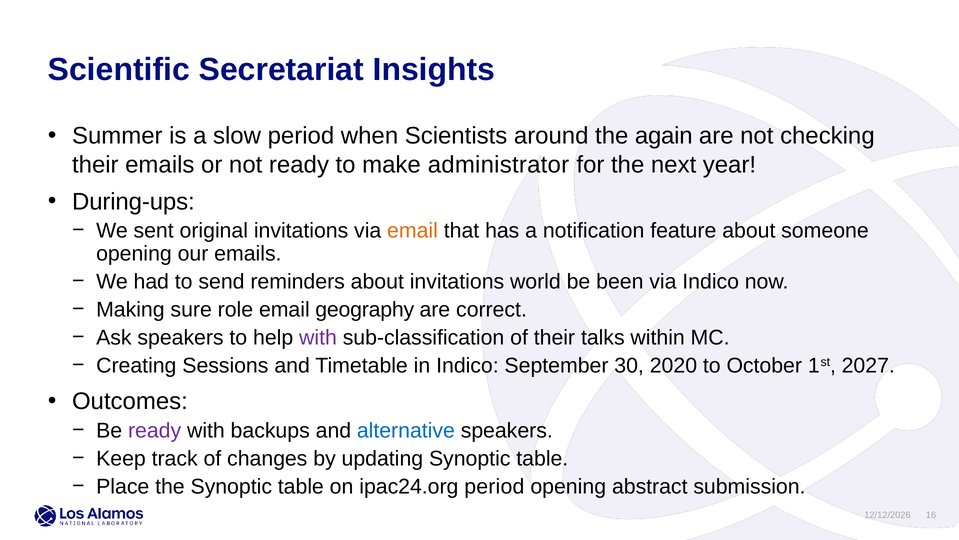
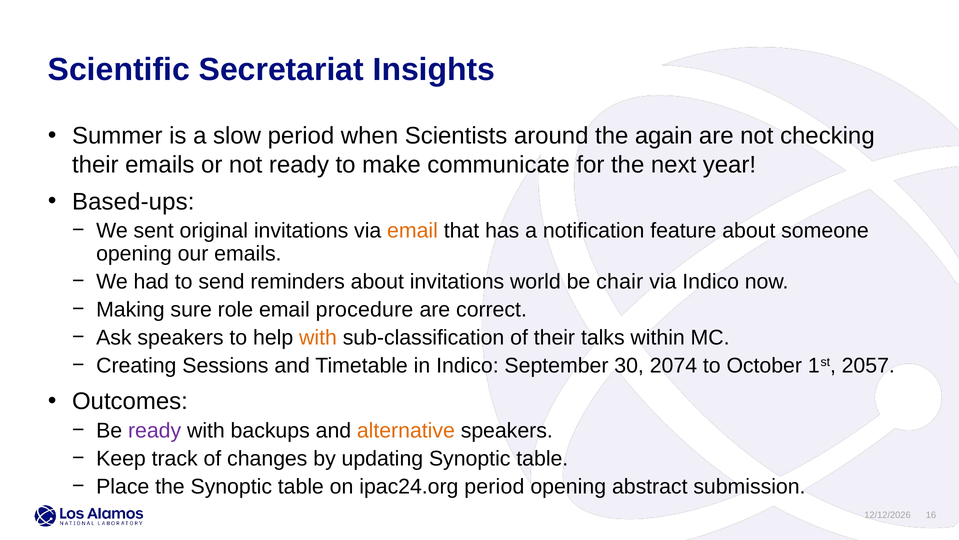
administrator: administrator -> communicate (499, 165)
During-ups: During-ups -> Based-ups (133, 201)
been: been -> chair (620, 282)
geography: geography -> procedure (365, 309)
with colour: purple -> orange (318, 337)
2020: 2020 -> 2074 (673, 365)
2027: 2027 -> 2057 (868, 365)
alternative colour: blue -> orange (406, 430)
